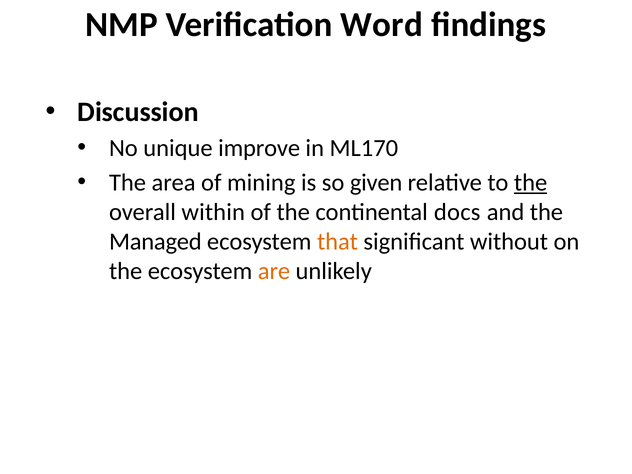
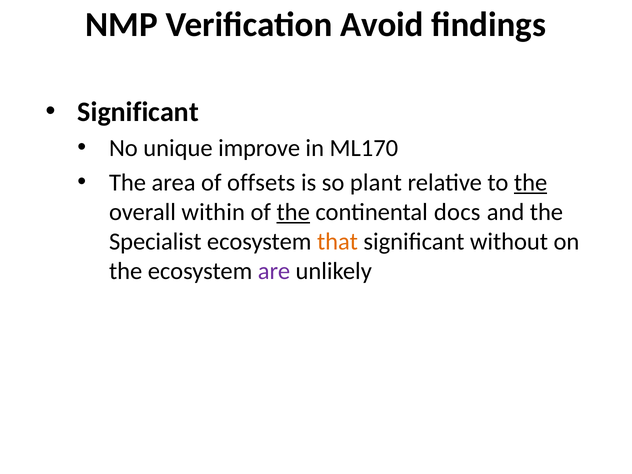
Word: Word -> Avoid (382, 25)
Discussion: Discussion -> Significant (138, 112)
mining: mining -> offsets (261, 183)
given: given -> plant (376, 183)
the underline: none -> present (293, 212)
Managed: Managed -> Specialist (155, 242)
are colour: orange -> purple (274, 271)
